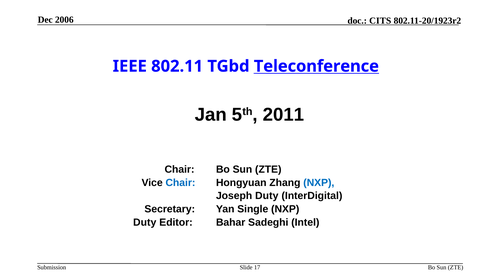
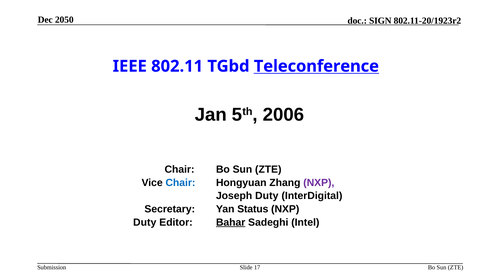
2006: 2006 -> 2050 (64, 20)
CITS: CITS -> SIGN (380, 21)
2011: 2011 -> 2006 (284, 115)
NXP colour: blue -> purple (319, 183)
Single: Single -> Status (253, 209)
Bahar underline: none -> present (231, 222)
